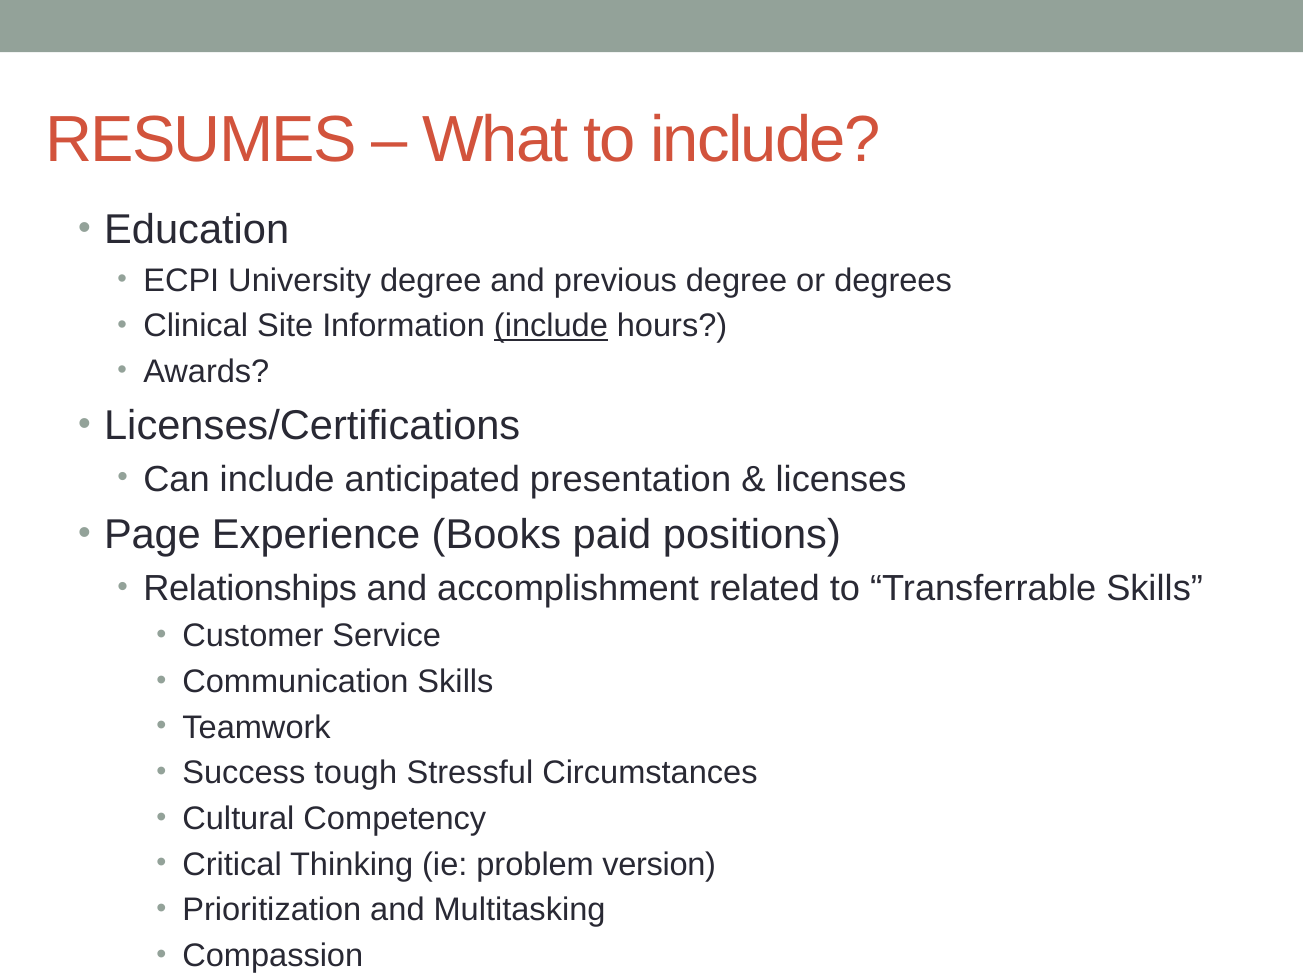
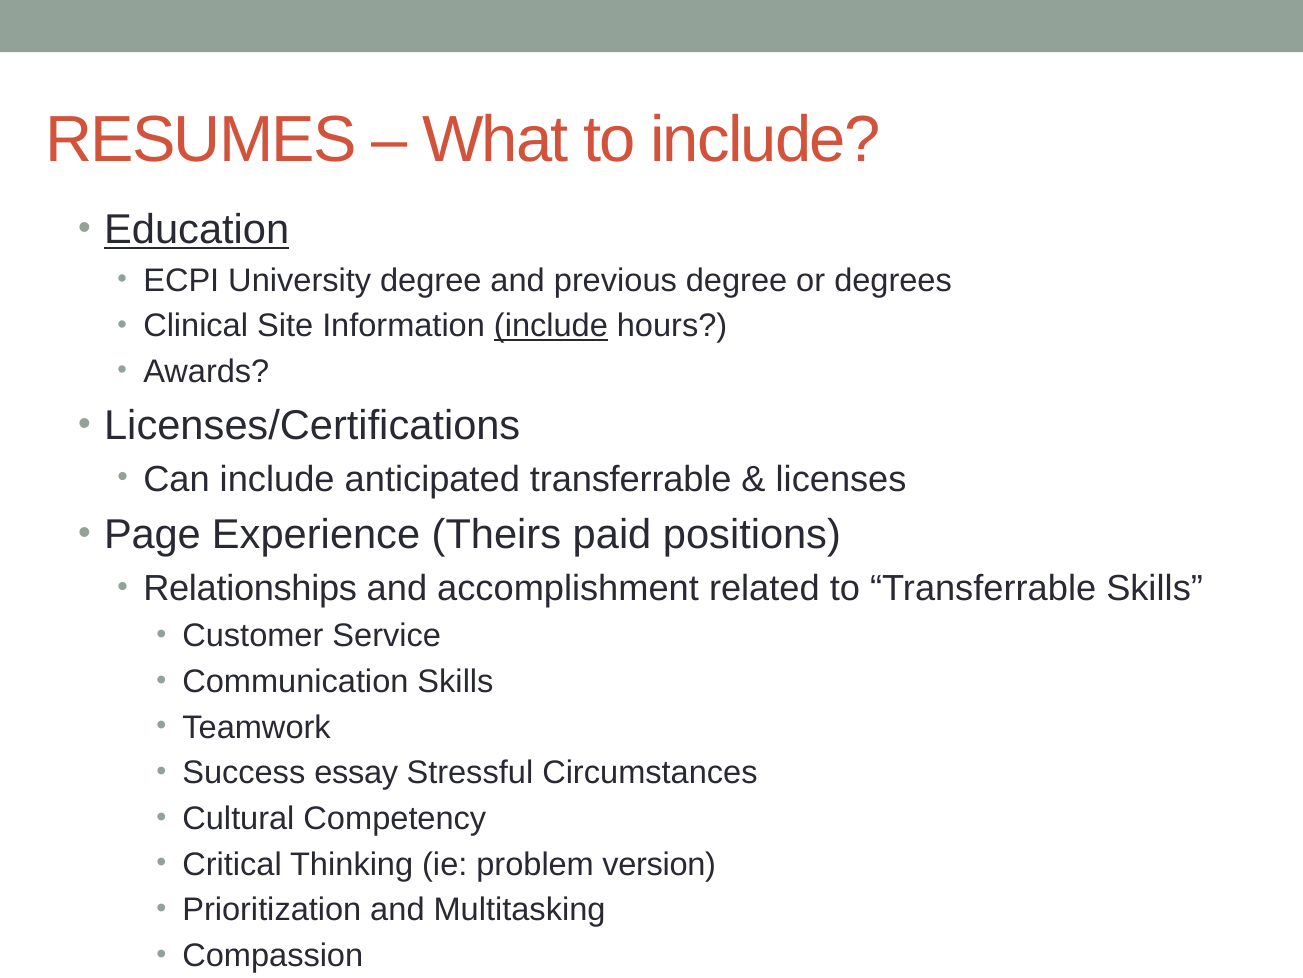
Education underline: none -> present (197, 230)
anticipated presentation: presentation -> transferrable (631, 479)
Books: Books -> Theirs (496, 535)
tough: tough -> essay (356, 772)
